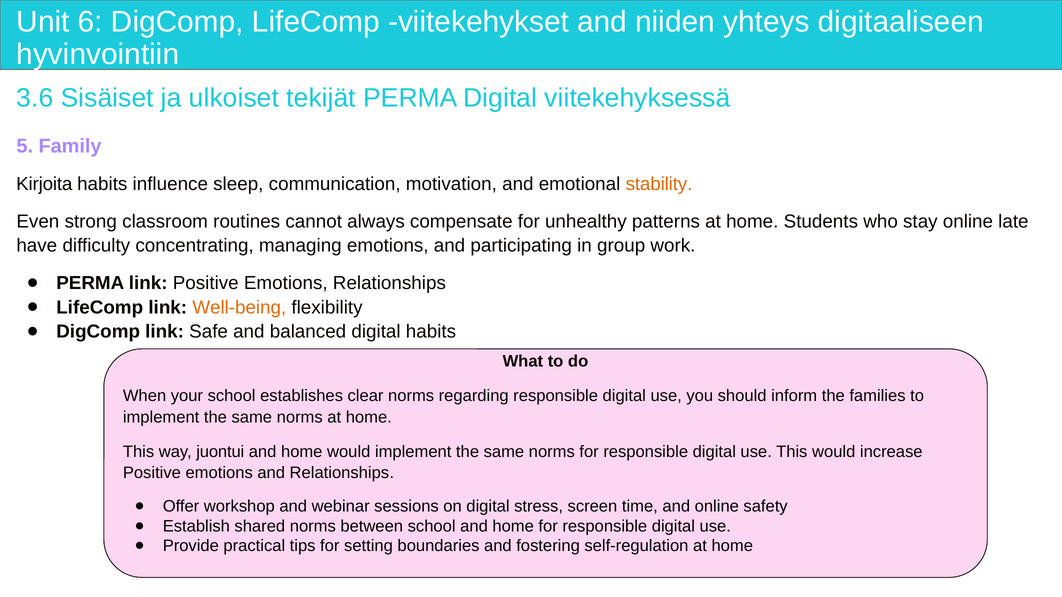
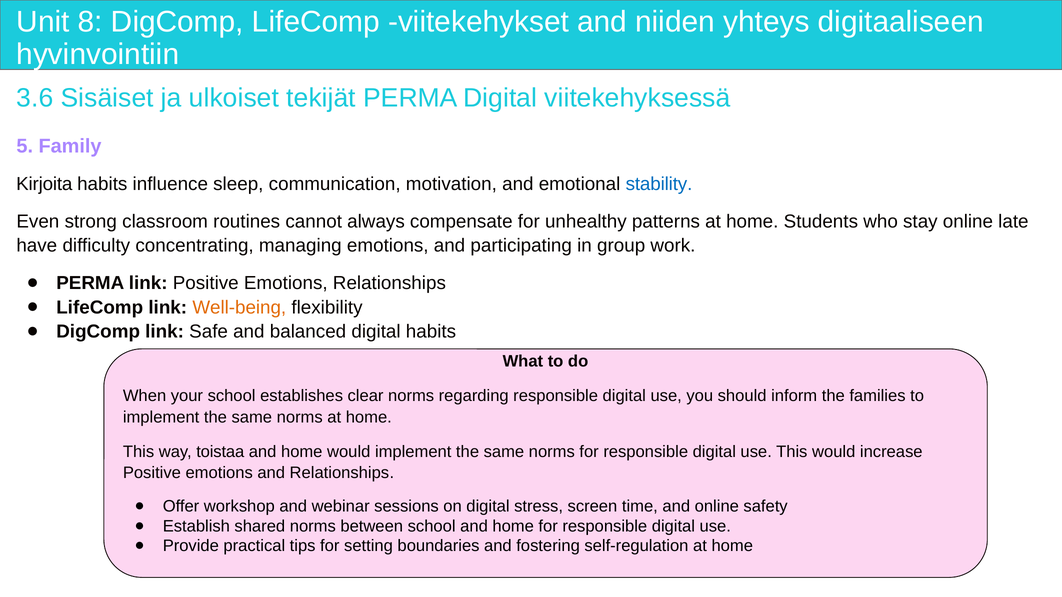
6: 6 -> 8 (90, 22)
stability colour: orange -> blue (659, 184)
juontui: juontui -> toistaa (220, 452)
